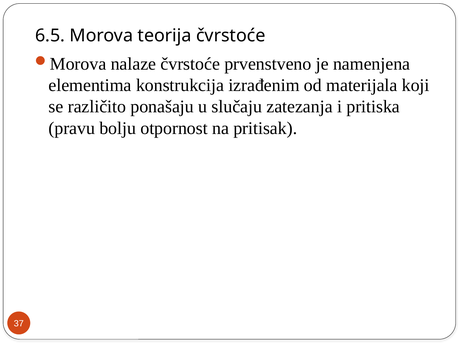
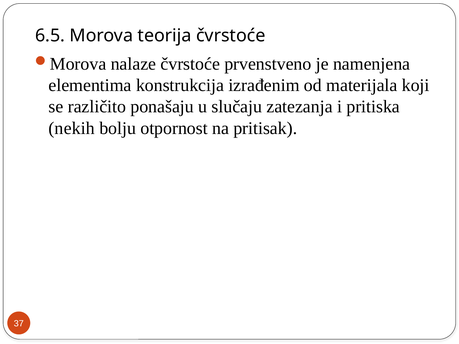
pravu: pravu -> nekih (72, 128)
